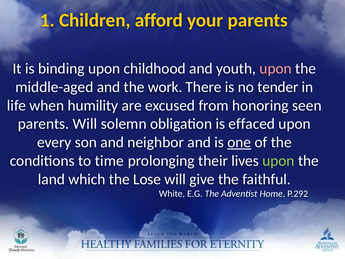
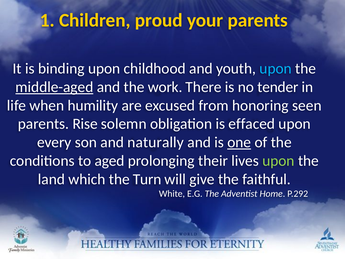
afford: afford -> proud (159, 20)
upon colour: pink -> light blue (276, 69)
middle-aged underline: none -> present (54, 87)
parents Will: Will -> Rise (85, 124)
neighbor: neighbor -> naturally (156, 142)
time: time -> aged (110, 161)
Lose: Lose -> Turn (147, 179)
